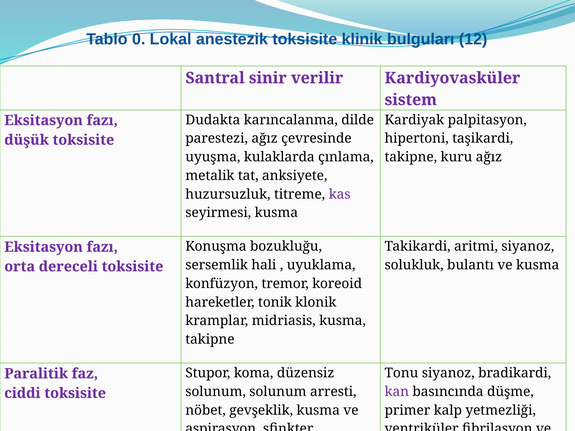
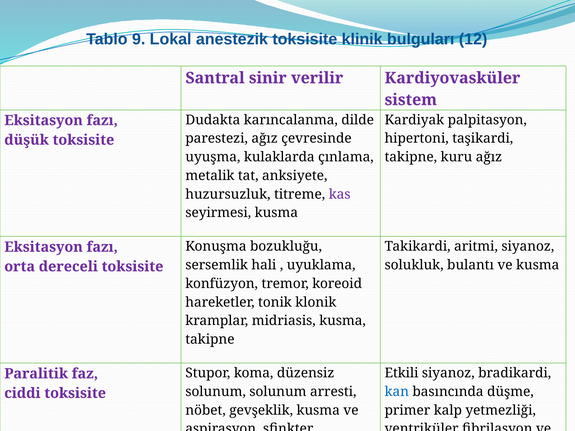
0: 0 -> 9 (139, 39)
Tonu: Tonu -> Etkili (402, 373)
kan colour: purple -> blue (397, 392)
